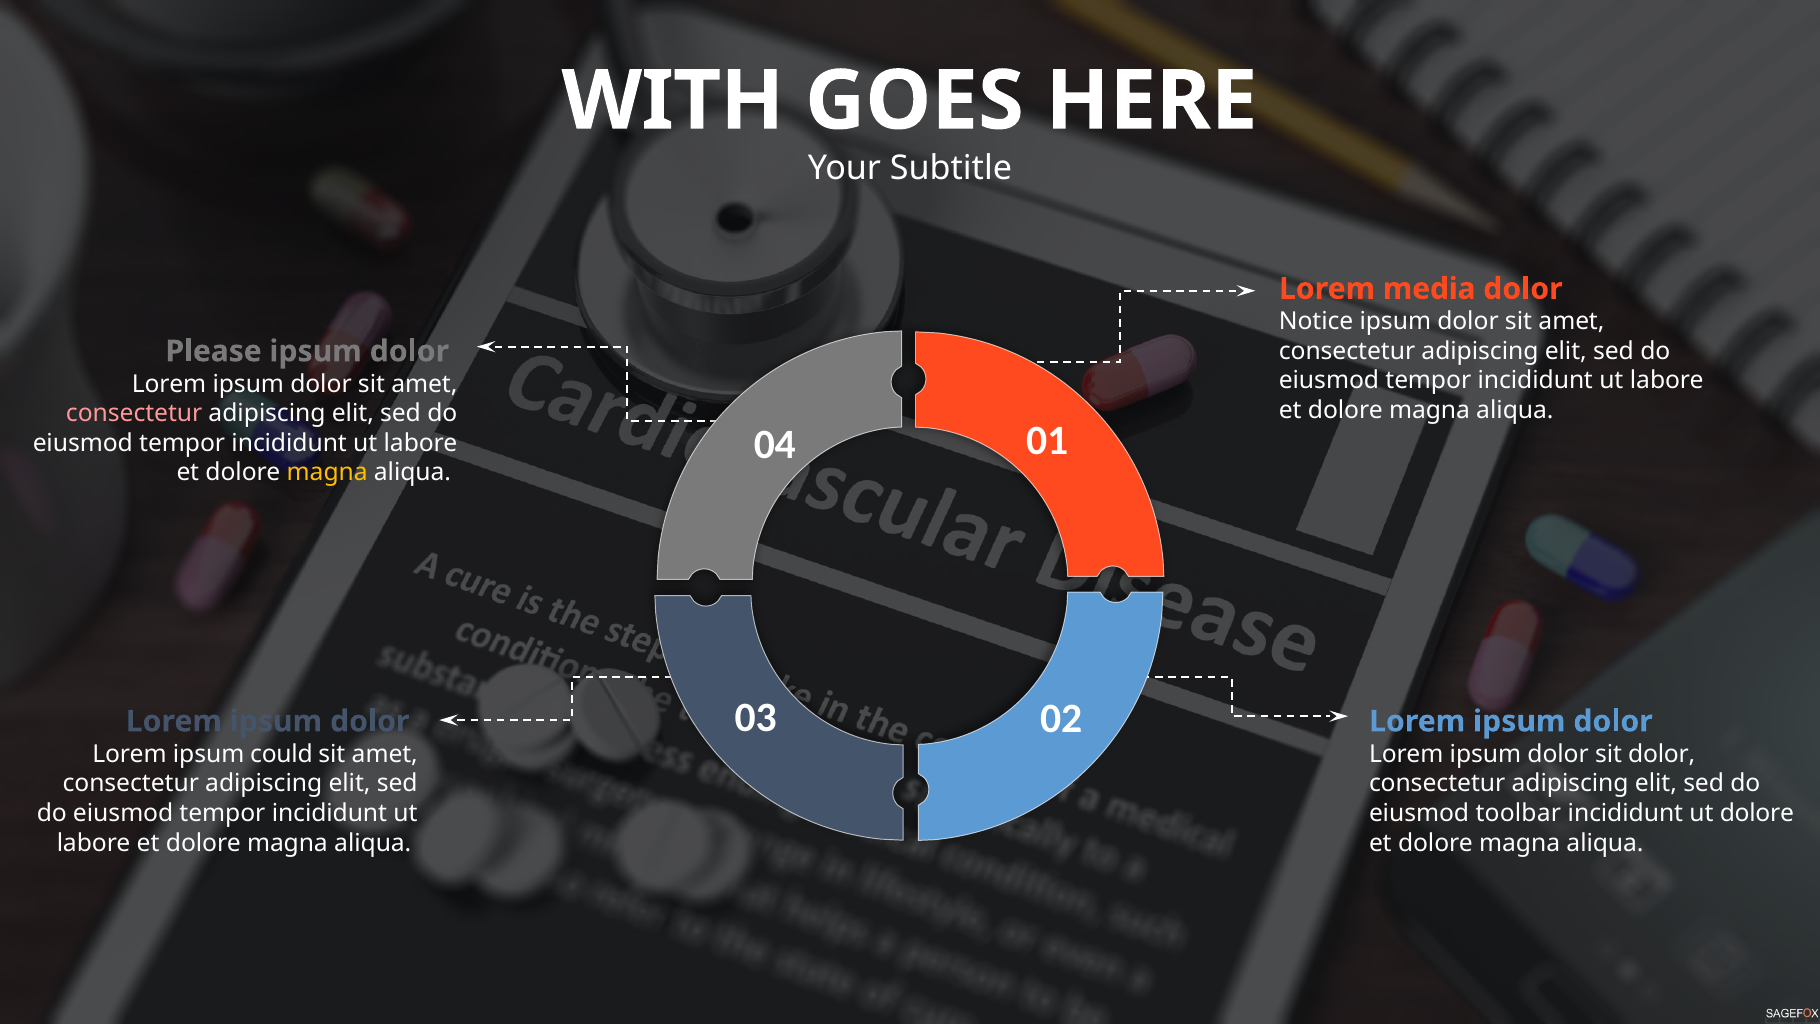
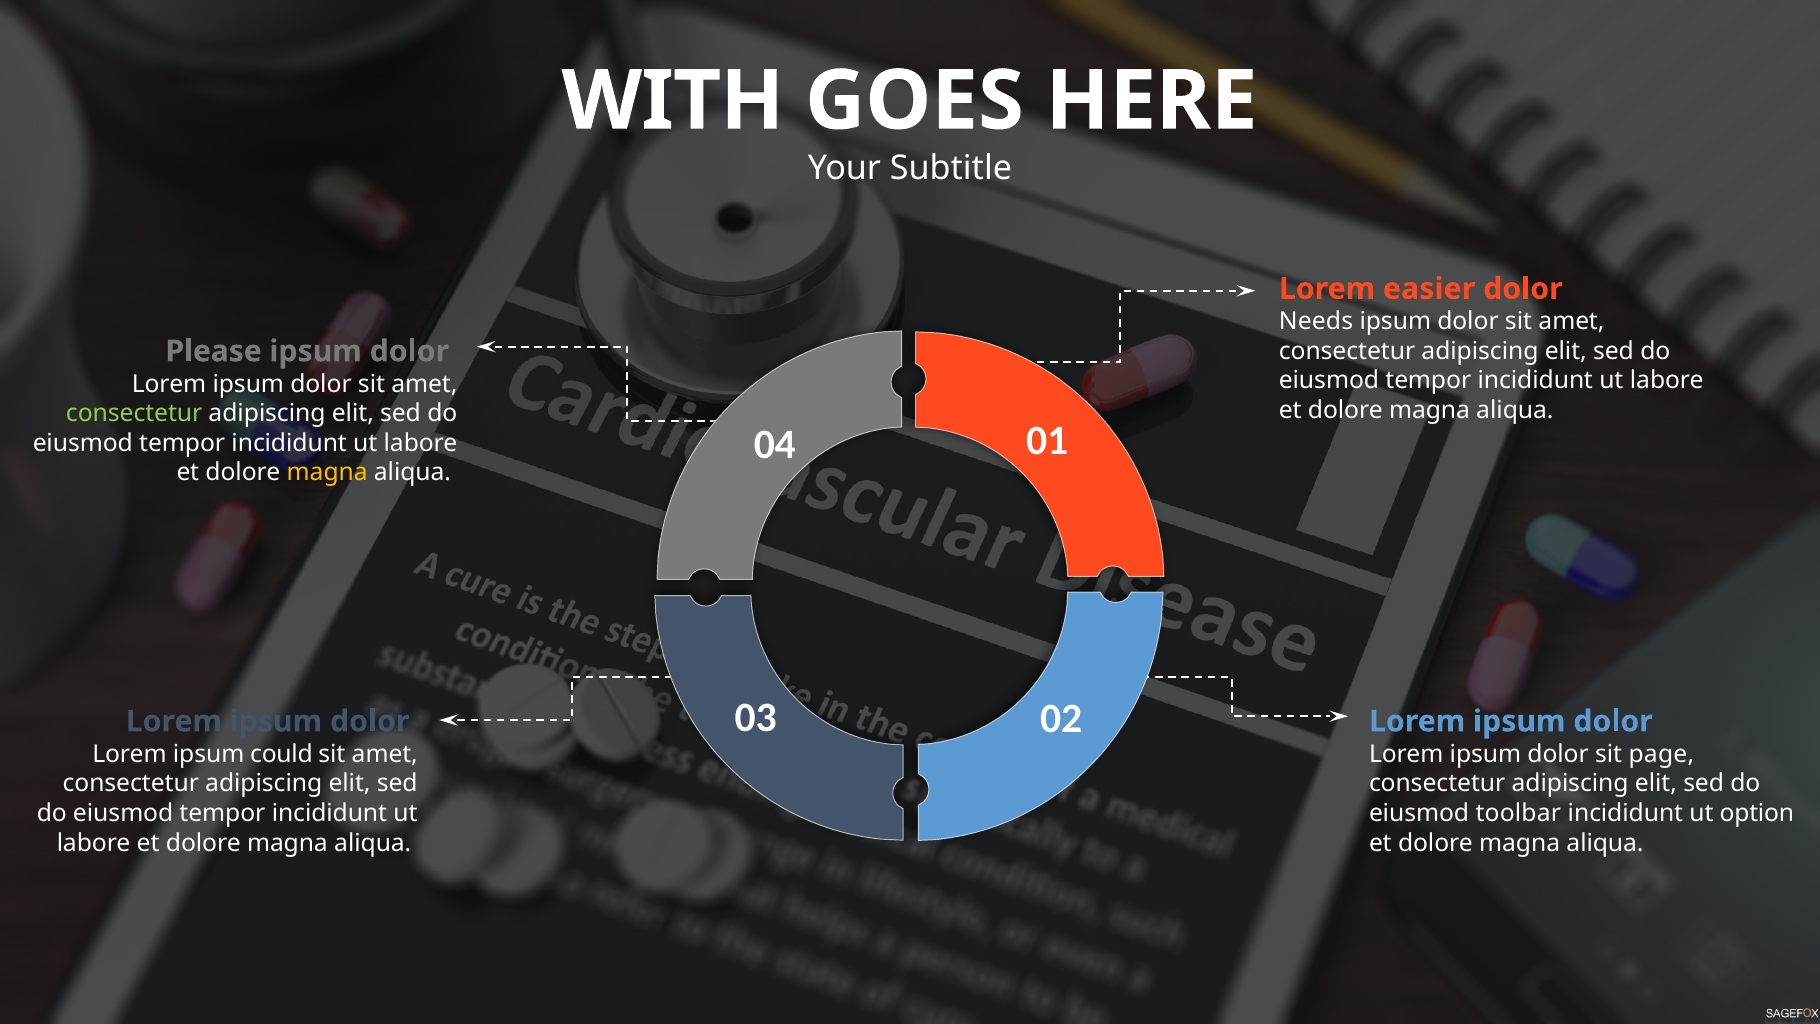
media: media -> easier (1429, 289)
Notice: Notice -> Needs (1316, 321)
consectetur colour: pink -> light green (134, 413)
sit dolor: dolor -> page (1661, 754)
ut dolore: dolore -> option (1757, 813)
